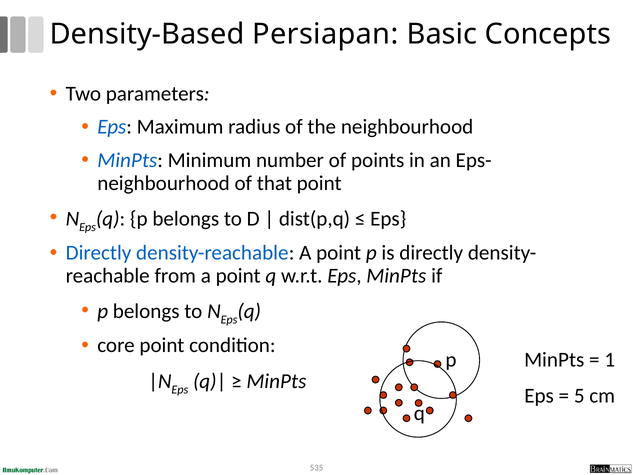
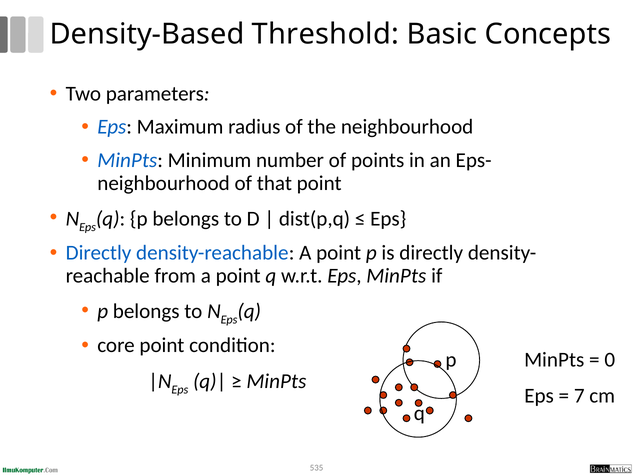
Persiapan: Persiapan -> Threshold (325, 34)
1: 1 -> 0 (610, 360)
5: 5 -> 7 (579, 396)
